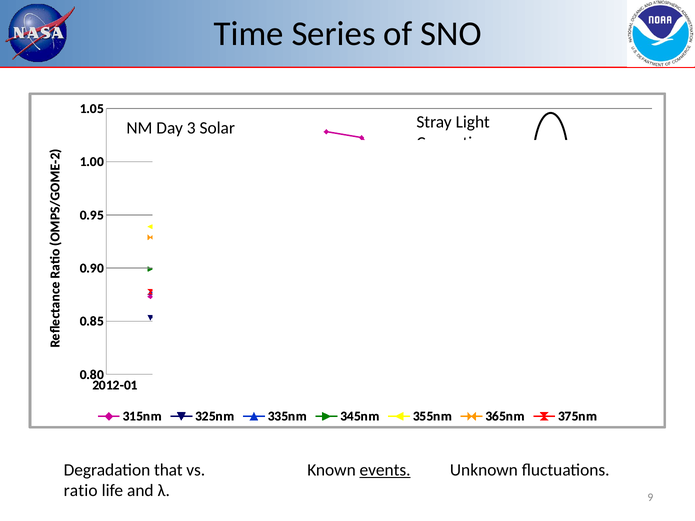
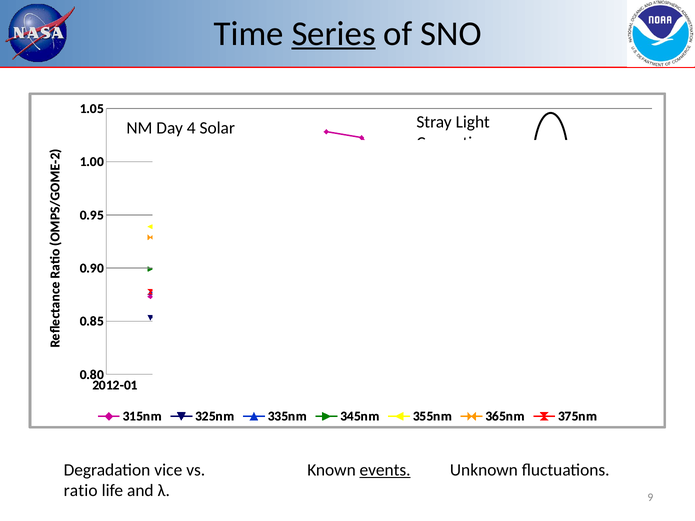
Series underline: none -> present (334, 34)
3: 3 -> 4 (191, 128)
that: that -> vice (168, 470)
